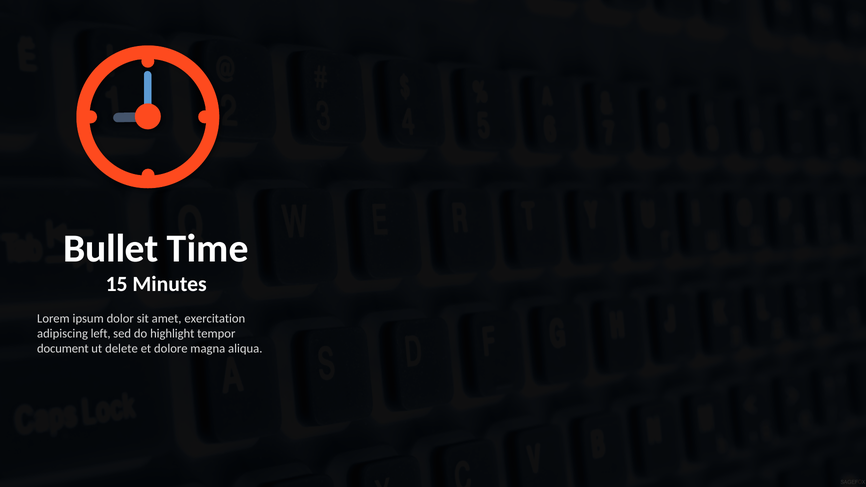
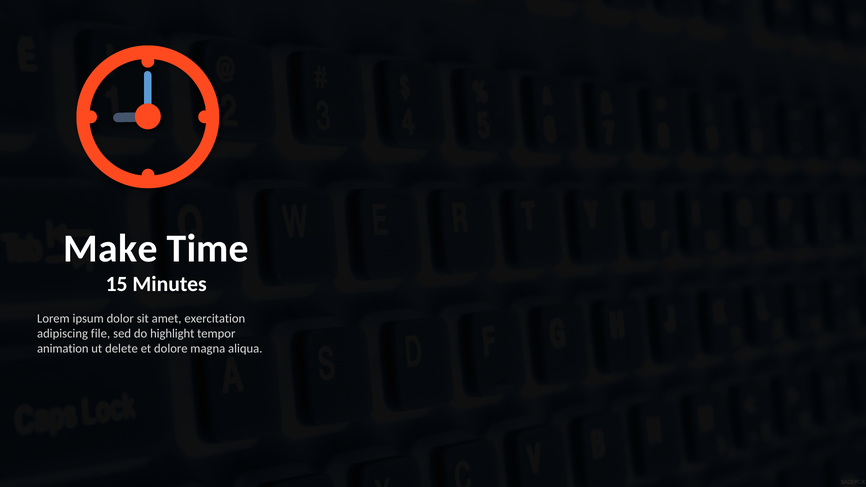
Bullet: Bullet -> Make (111, 249)
left: left -> file (101, 334)
document: document -> animation (63, 349)
